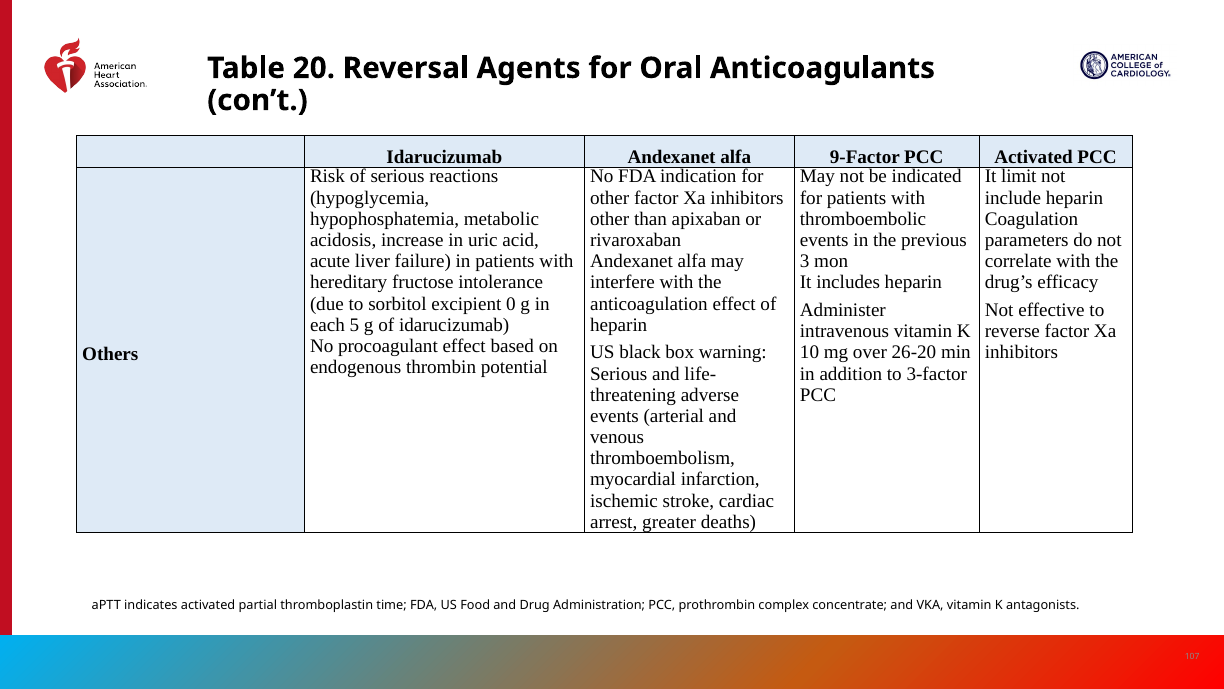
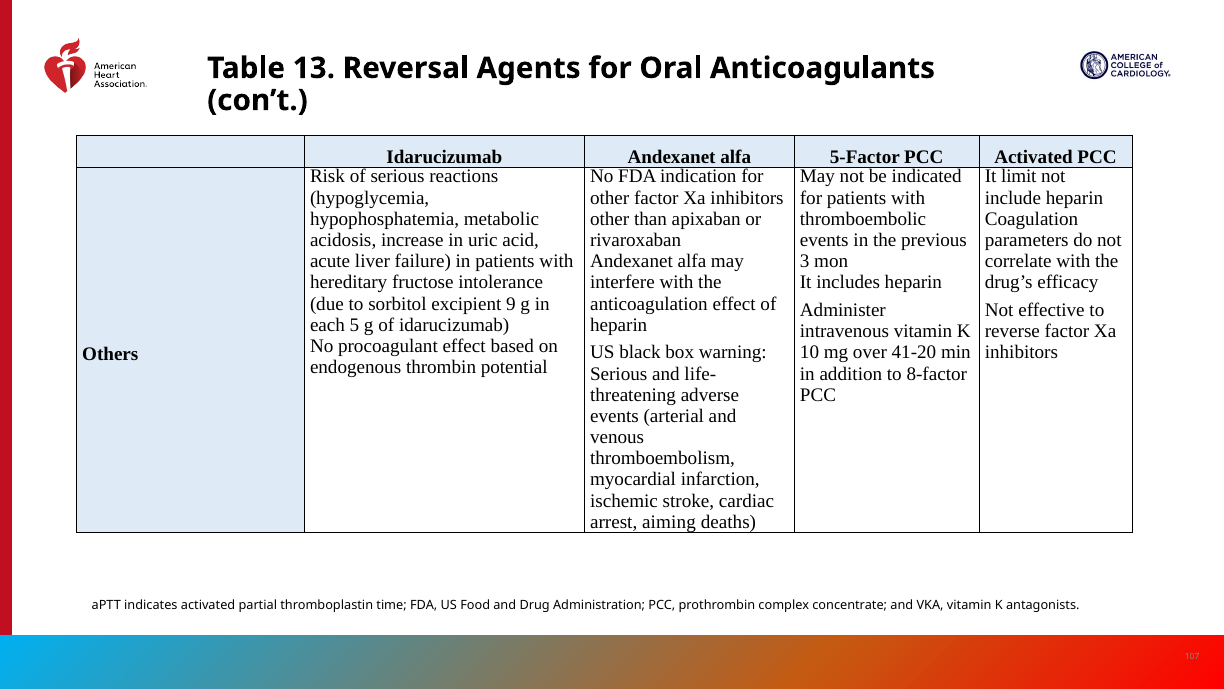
20: 20 -> 13 (314, 68)
9-Factor: 9-Factor -> 5-Factor (865, 157)
0: 0 -> 9 (511, 304)
26-20: 26-20 -> 41-20 (914, 352)
3-factor: 3-factor -> 8-factor (937, 373)
greater: greater -> aiming (669, 522)
